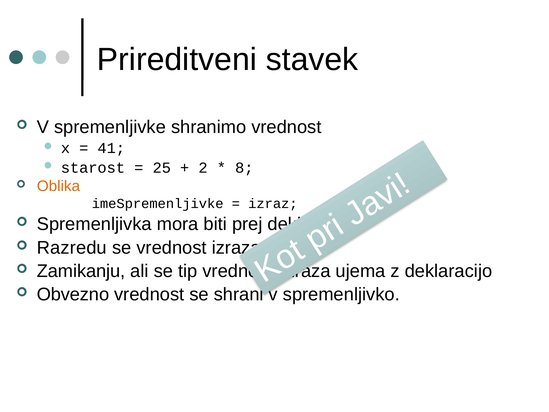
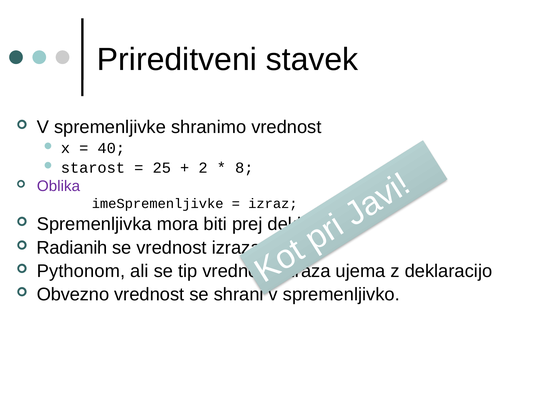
41: 41 -> 40 (111, 148)
Oblika colour: orange -> purple (58, 186)
Razredu: Razredu -> Radianih (72, 248)
Zamikanju: Zamikanju -> Pythonom (81, 271)
